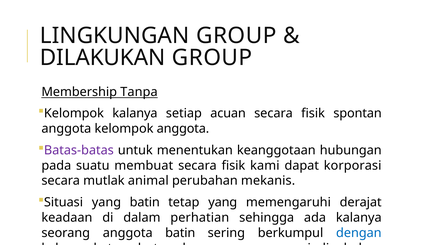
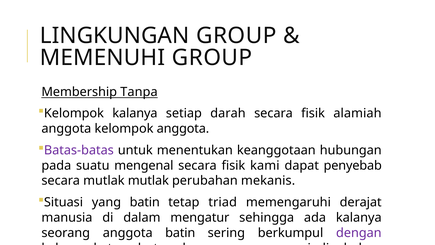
DILAKUKAN: DILAKUKAN -> MEMENUHI (102, 58)
acuan: acuan -> darah (228, 113)
spontan: spontan -> alamiah (357, 113)
membuat: membuat -> mengenal (144, 165)
korporasi: korporasi -> penyebab (353, 165)
mutlak animal: animal -> mutlak (148, 181)
tetap yang: yang -> triad (223, 202)
keadaan: keadaan -> manusia (67, 217)
perhatian: perhatian -> mengatur (200, 217)
dengan colour: blue -> purple (359, 233)
